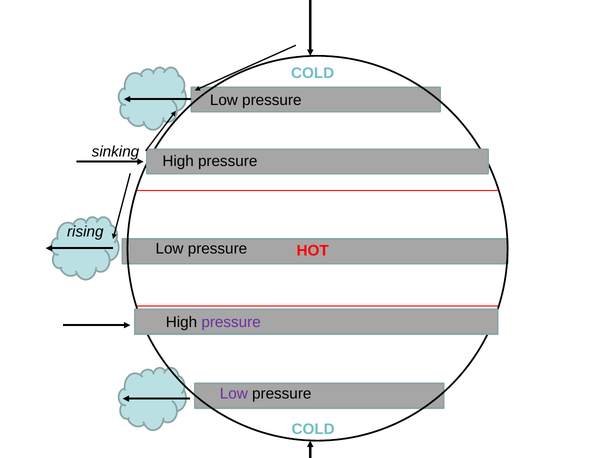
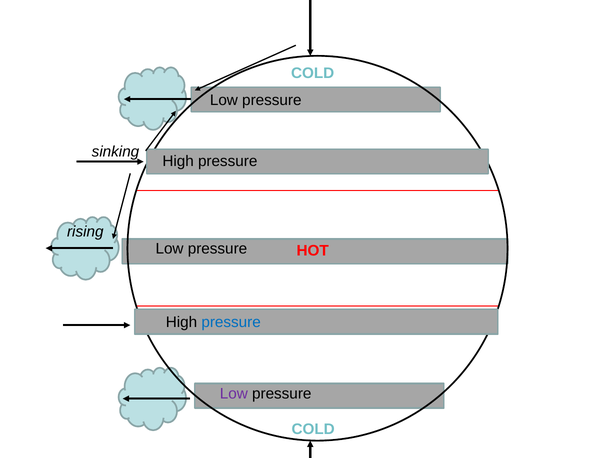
pressure colour: purple -> blue (231, 322)
